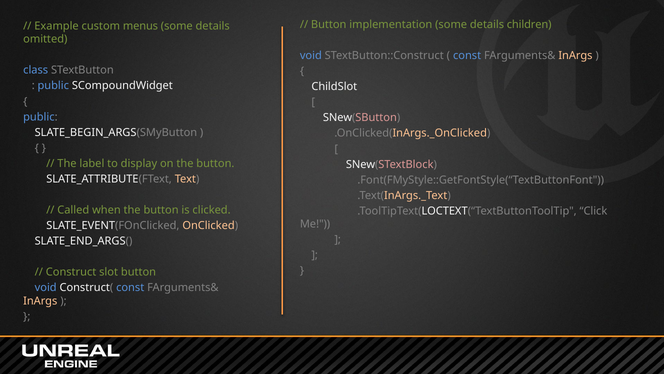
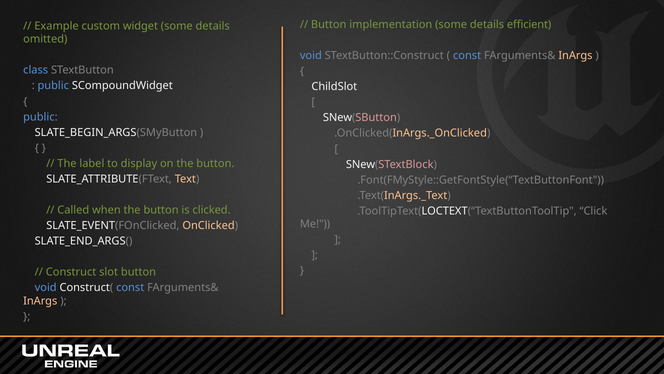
children: children -> efficient (529, 25)
menus: menus -> widget (140, 26)
